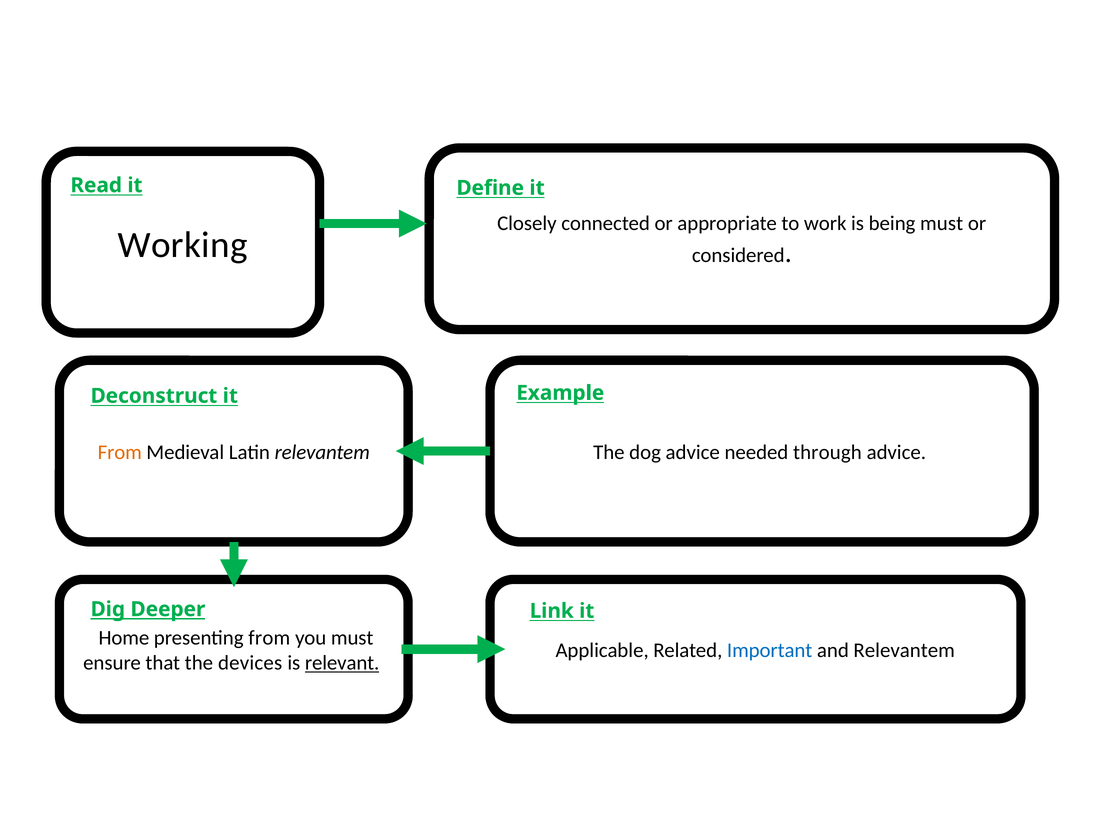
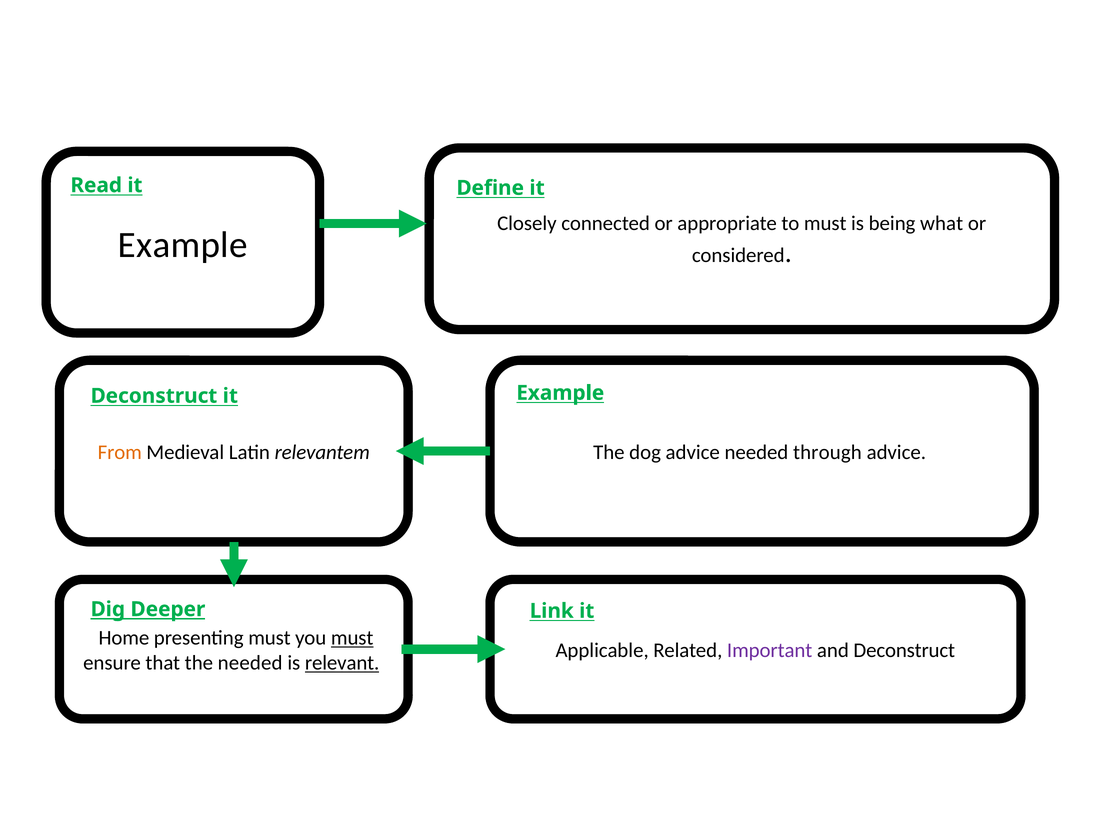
to work: work -> must (825, 224)
being must: must -> what (942, 224)
Working: Working -> Example (183, 245)
presenting from: from -> must (269, 638)
must underline: none -> present (352, 638)
Important colour: blue -> purple (770, 651)
and Relevantem: Relevantem -> Deconstruct (904, 651)
the devices: devices -> needed (250, 663)
